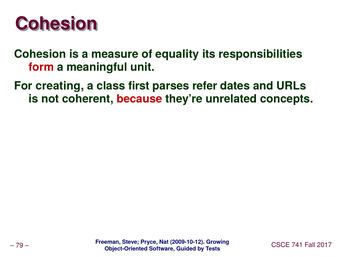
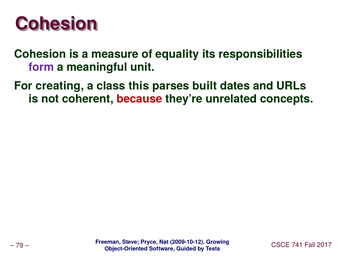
form colour: red -> purple (41, 67)
first: first -> this (139, 86)
refer: refer -> built (205, 86)
